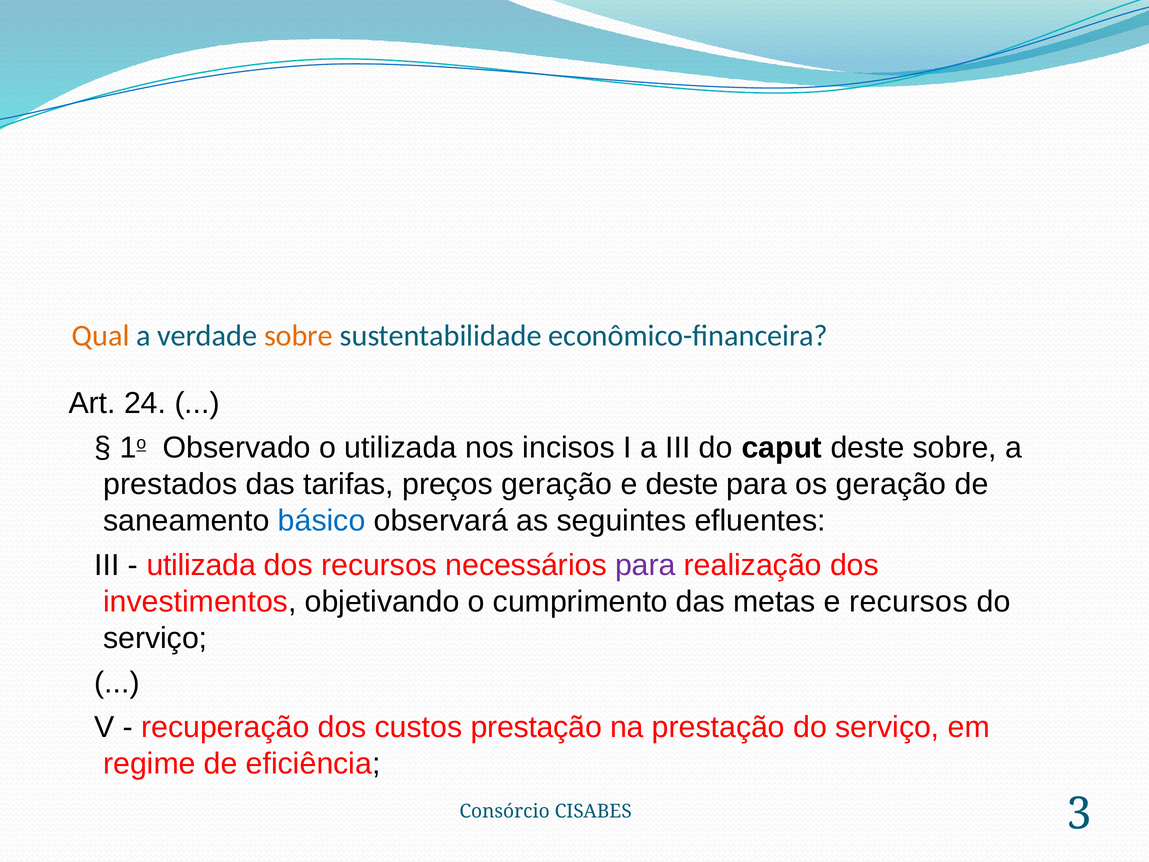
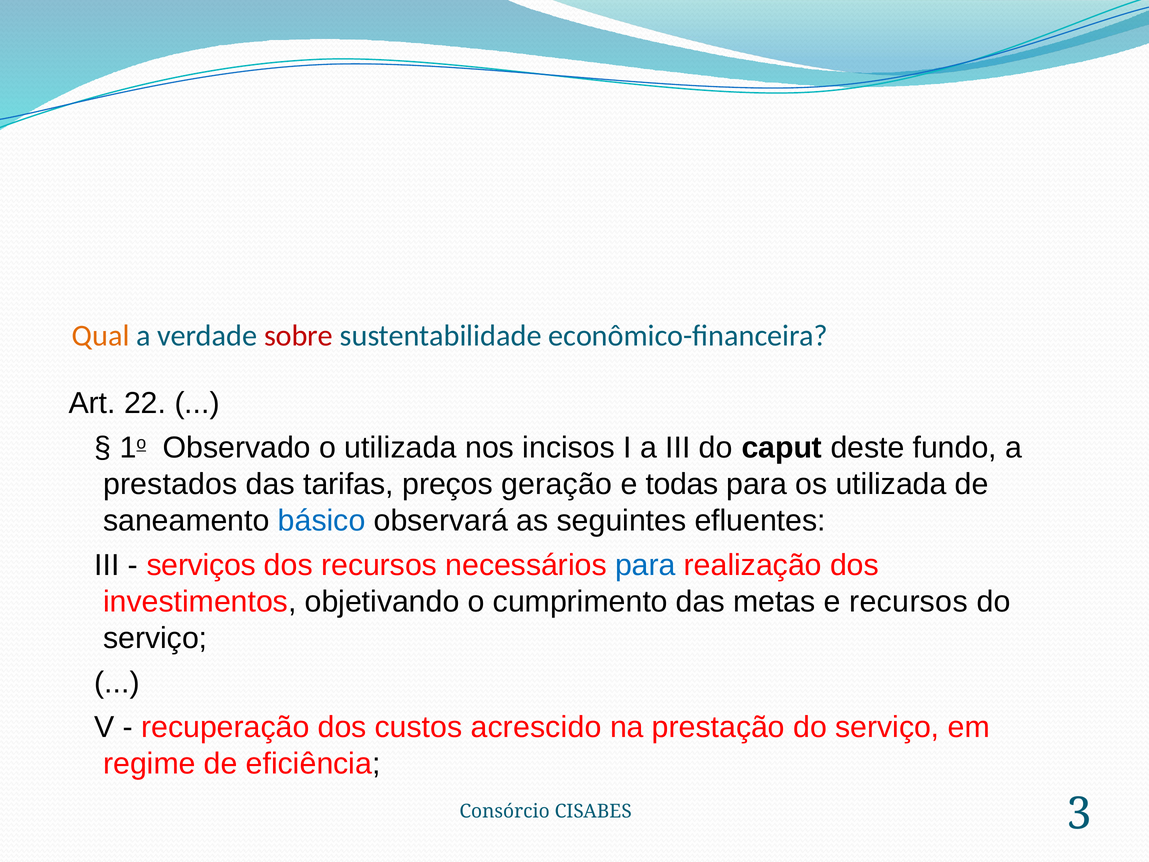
sobre colour: orange -> red (298, 336)
24: 24 -> 22 (145, 403)
deste sobre: sobre -> fundo (955, 448)
e deste: deste -> todas (682, 484)
os geração: geração -> utilizada (891, 484)
utilizada: utilizada -> serviços (201, 565)
para colour: purple -> blue (645, 565)
custos prestação: prestação -> acrescido (536, 727)
